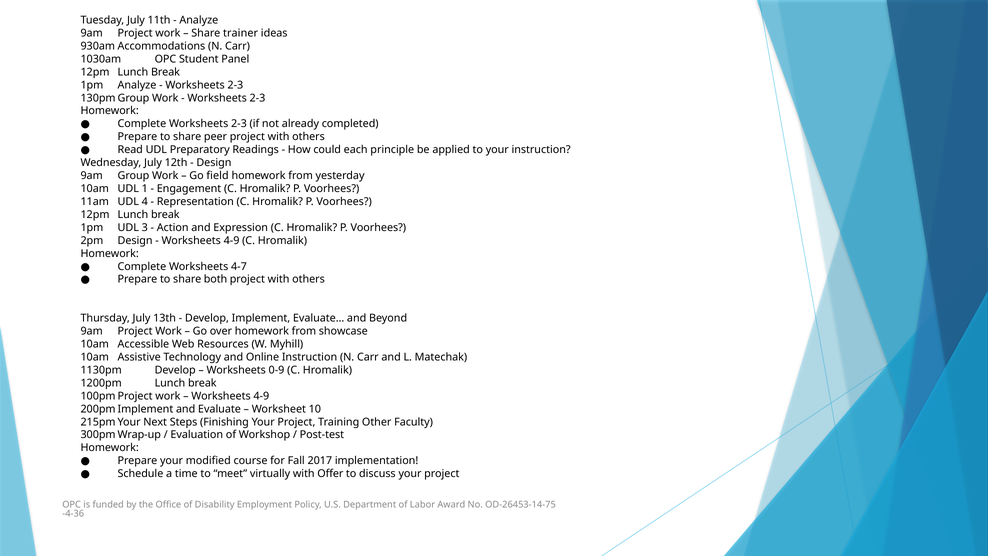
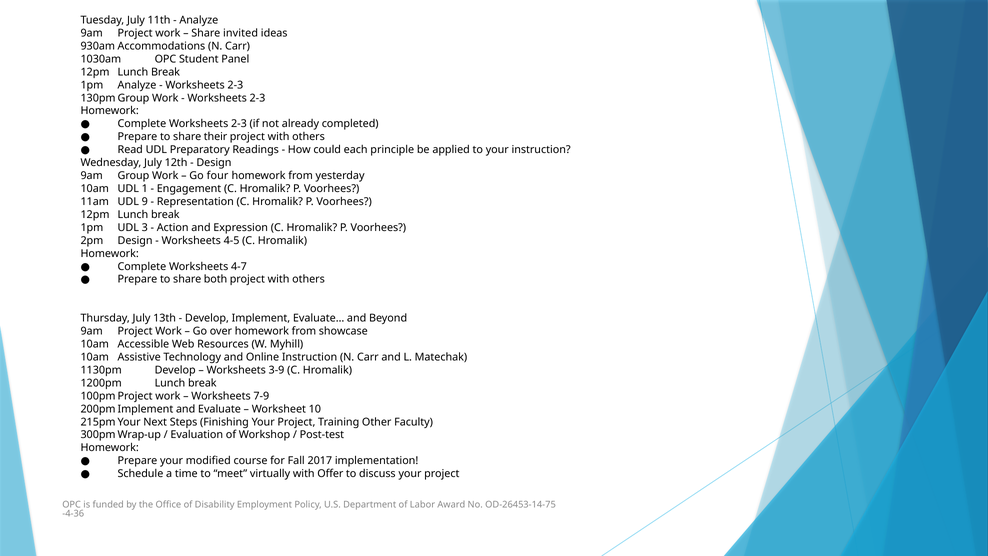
trainer: trainer -> invited (241, 33)
peer: peer -> their (216, 137)
field: field -> four (218, 176)
4: 4 -> 9 (145, 202)
4-9: 4-9 -> 4-5 (232, 240)
0-9: 0-9 -> 3-9 (277, 370)
4-9: 4-9 -> 7-9 (261, 396)
